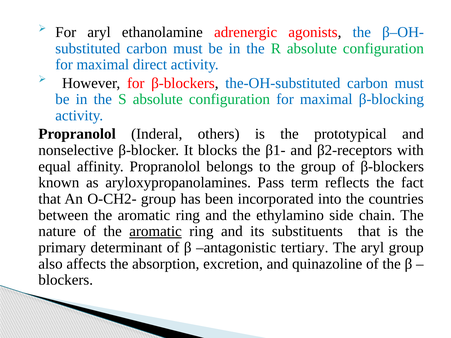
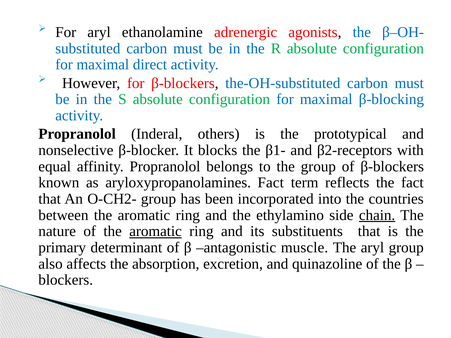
aryloxypropanolamines Pass: Pass -> Fact (271, 183)
chain underline: none -> present (377, 215)
tertiary: tertiary -> muscle (305, 248)
